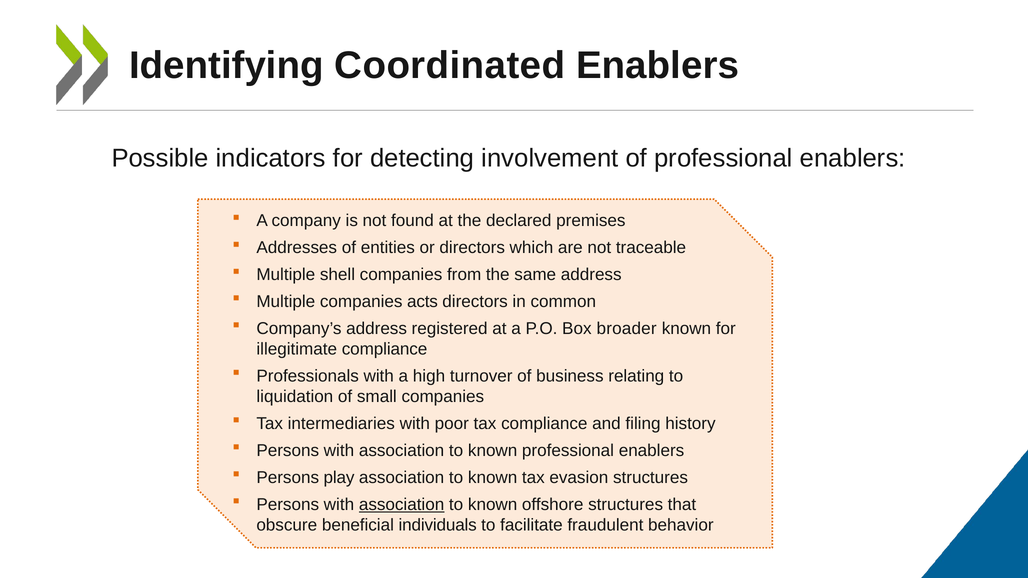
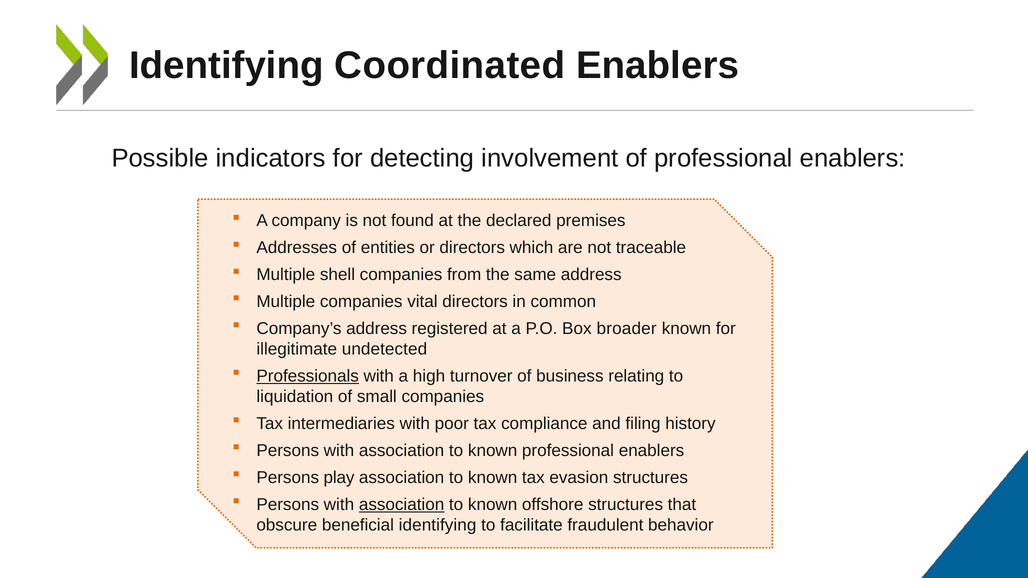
acts: acts -> vital (422, 302)
illegitimate compliance: compliance -> undetected (384, 349)
Professionals underline: none -> present (308, 376)
beneficial individuals: individuals -> identifying (438, 525)
